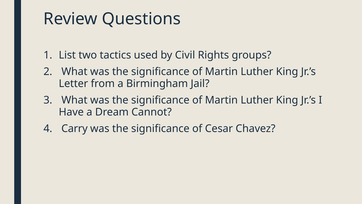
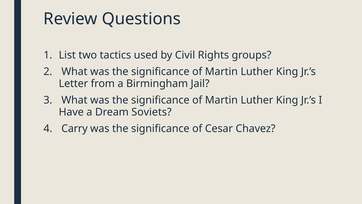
Cannot: Cannot -> Soviets (152, 112)
